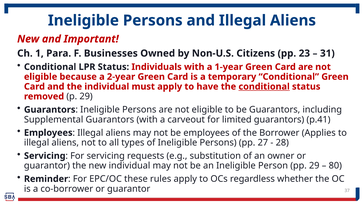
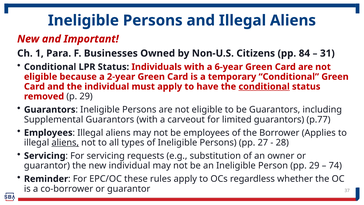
23: 23 -> 84 (304, 53)
1-year: 1-year -> 6-year (229, 67)
p.41: p.41 -> p.77 (318, 119)
aliens underline: none -> present (65, 142)
80: 80 -> 74 (335, 165)
